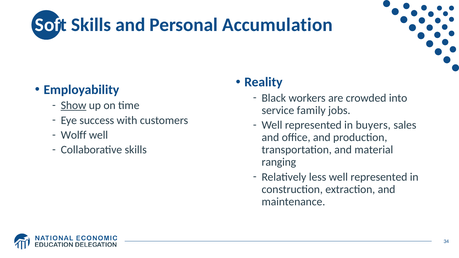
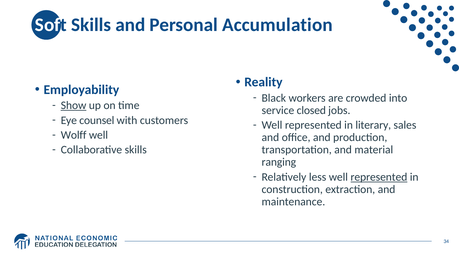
family: family -> closed (311, 110)
success: success -> counsel (97, 120)
buyers: buyers -> literary (373, 125)
represented underline: none -> present (379, 177)
